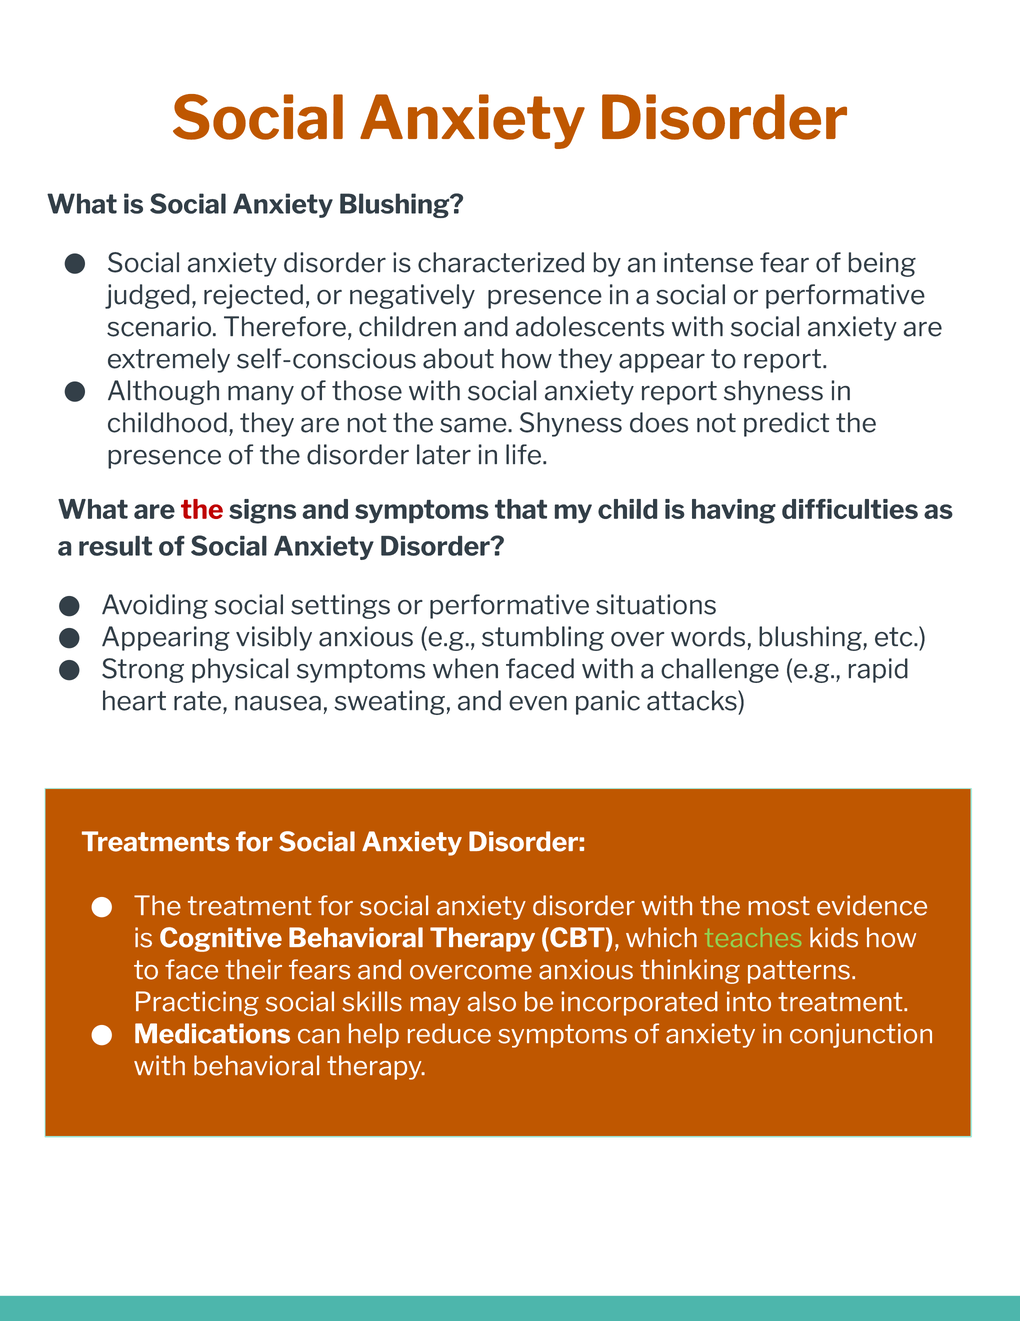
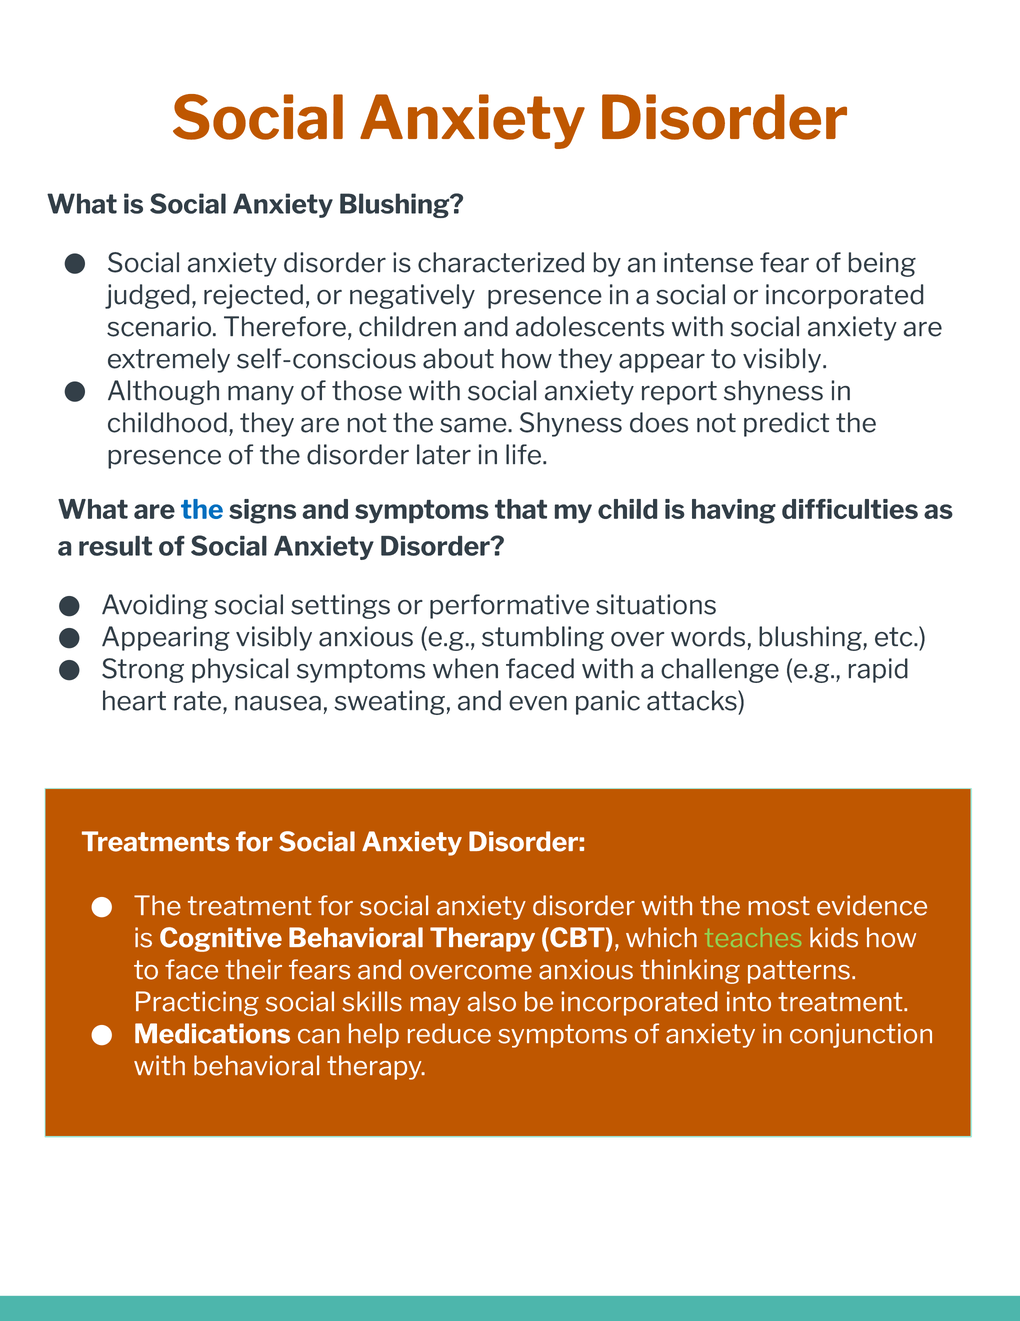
social or performative: performative -> incorporated (845, 295)
to report: report -> visibly (785, 359)
the colour: red -> blue (202, 510)
